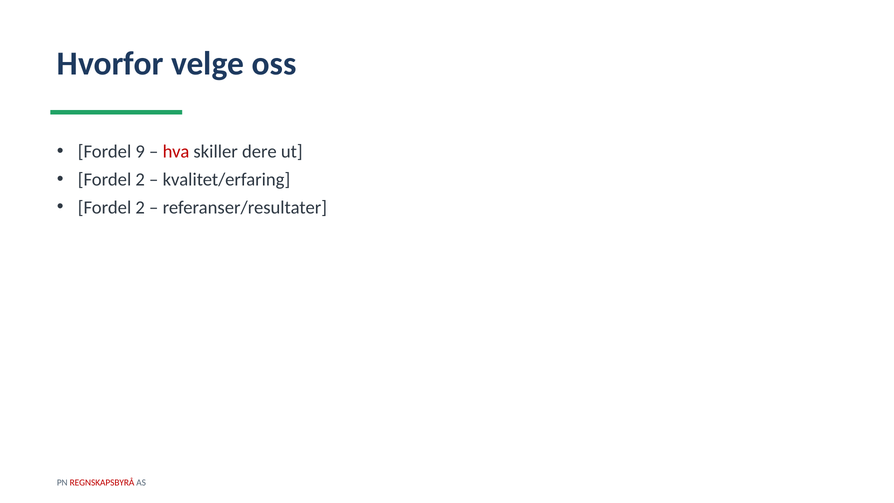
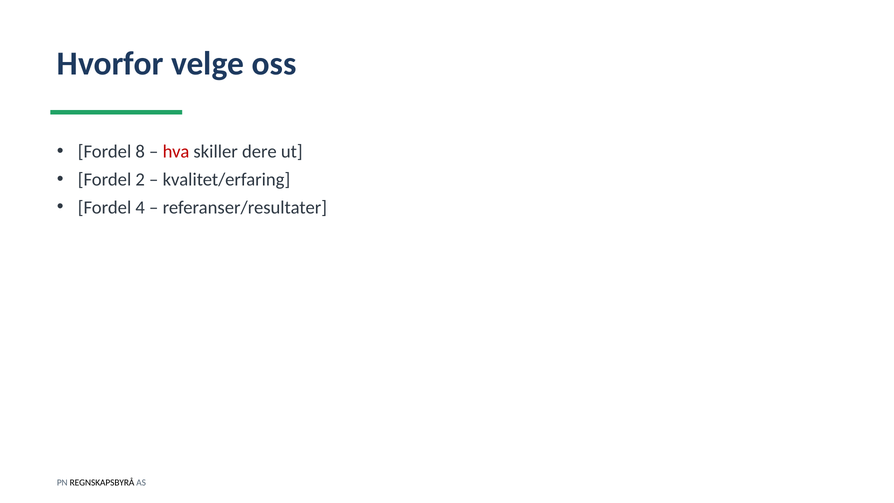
9: 9 -> 8 (140, 151)
2: 2 -> 4 (140, 207)
REGNSKAPSBYRÅ colour: red -> black (102, 483)
